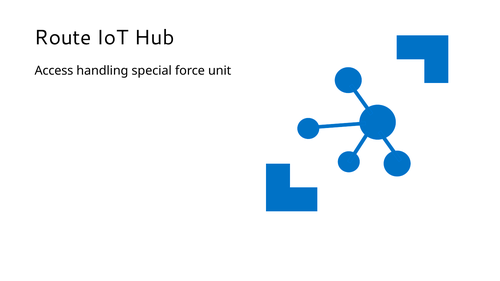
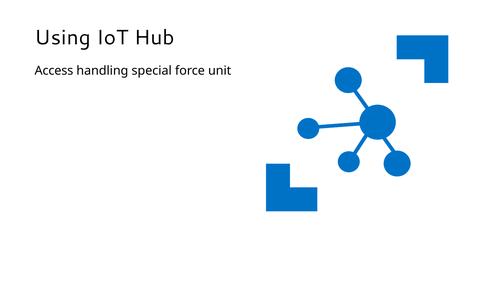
Route: Route -> Using (63, 38)
